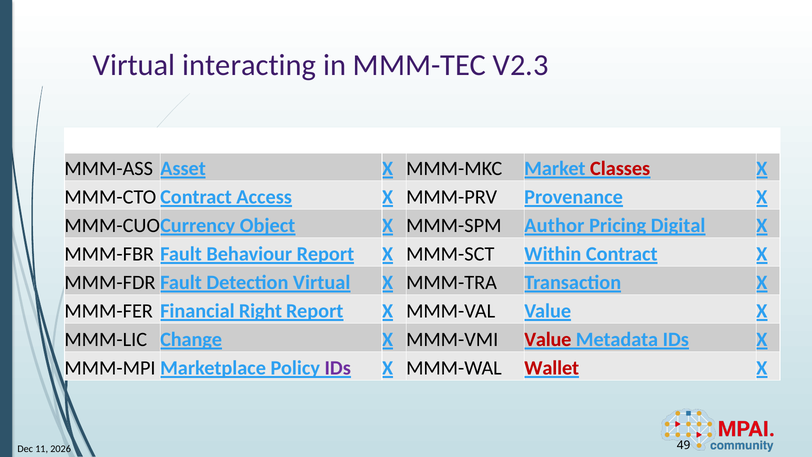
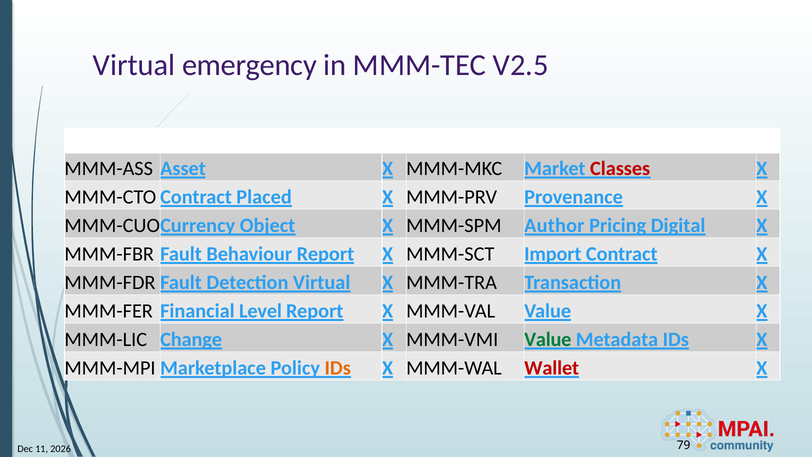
interacting: interacting -> emergency (249, 65)
V2.3: V2.3 -> V2.5 (521, 65)
Access: Access -> Placed (264, 197)
Within: Within -> Import (553, 254)
Right: Right -> Level (260, 311)
Value colour: red -> green (548, 339)
IDs colour: purple -> orange (338, 368)
49: 49 -> 79 (684, 445)
